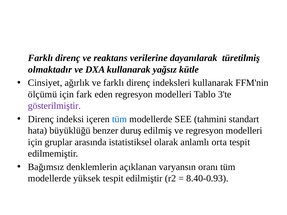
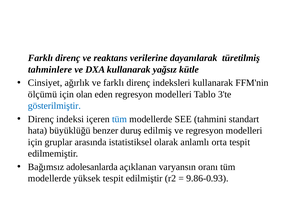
olmaktadır: olmaktadır -> tahminlere (50, 70)
fark: fark -> olan (84, 94)
gösterilmiştir colour: purple -> blue (54, 106)
denklemlerin: denklemlerin -> adolesanlarda (92, 167)
8.40-0.93: 8.40-0.93 -> 9.86-0.93 (207, 179)
